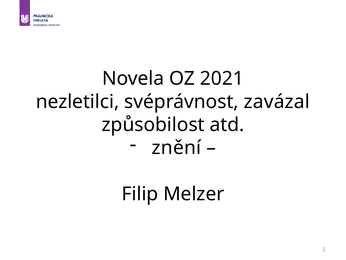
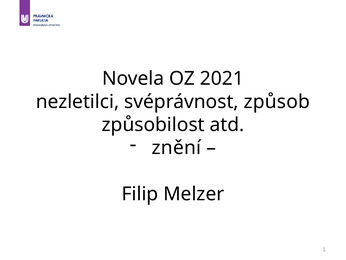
zavázal: zavázal -> způsob (277, 101)
